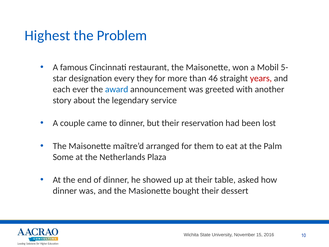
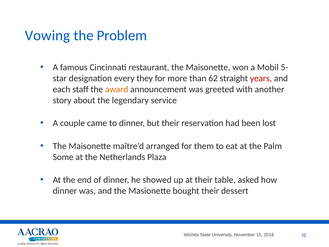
Highest: Highest -> Vowing (47, 35)
46: 46 -> 62 (213, 78)
ever: ever -> staff (81, 89)
award colour: blue -> orange (117, 89)
